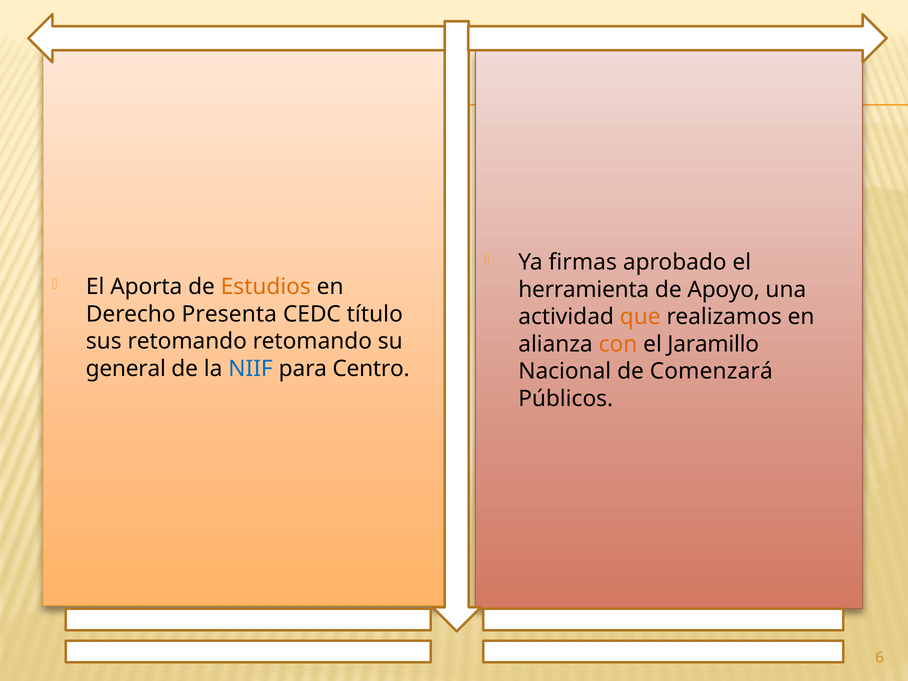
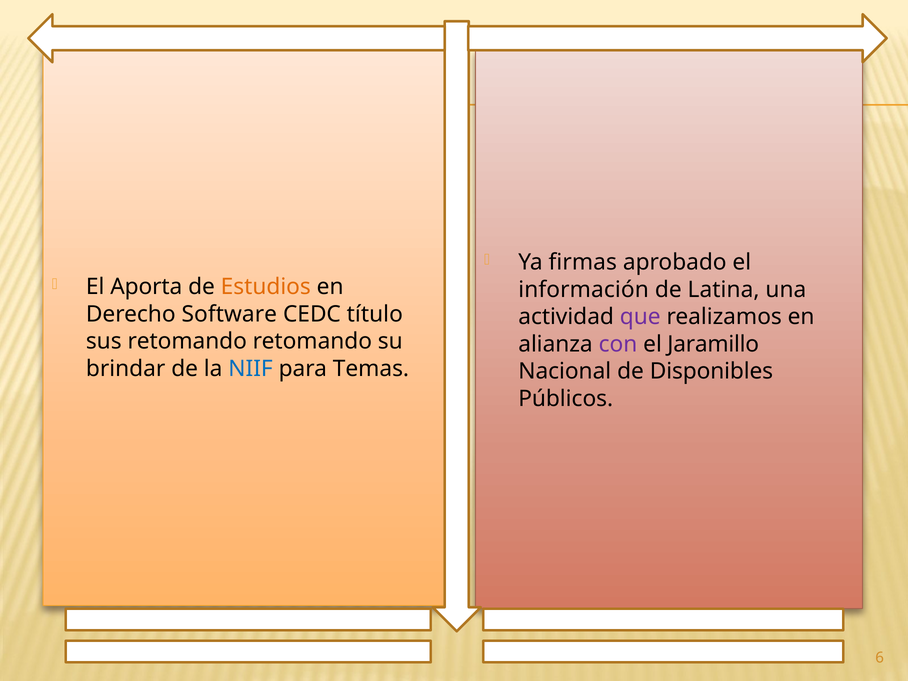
herramienta: herramienta -> información (584, 290)
Apoyo: Apoyo -> Latina (724, 290)
Presenta: Presenta -> Software (229, 314)
que colour: orange -> purple (640, 317)
con colour: orange -> purple (618, 344)
general: general -> brindar (126, 369)
Centro: Centro -> Temas (371, 369)
Comenzará: Comenzará -> Disponibles (711, 371)
